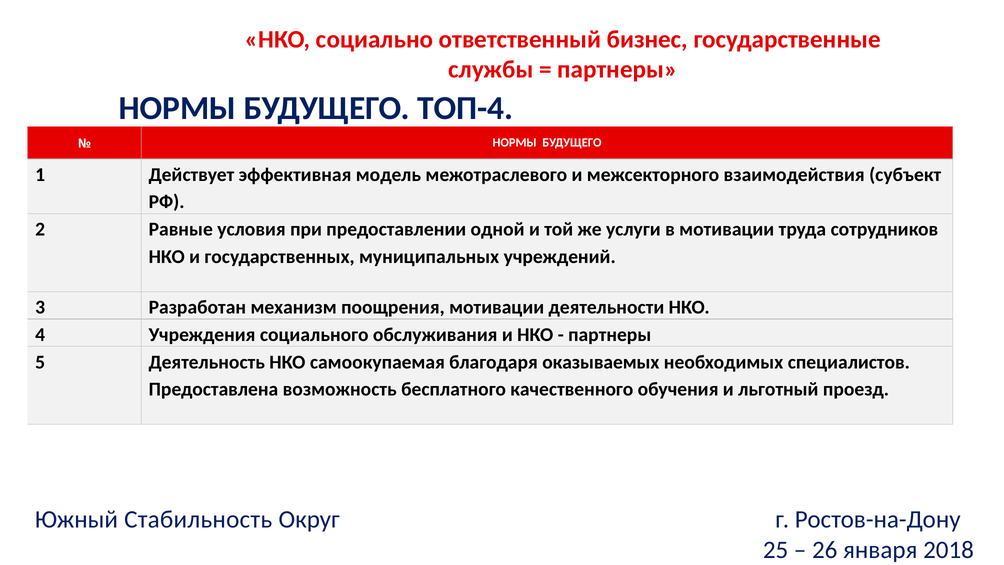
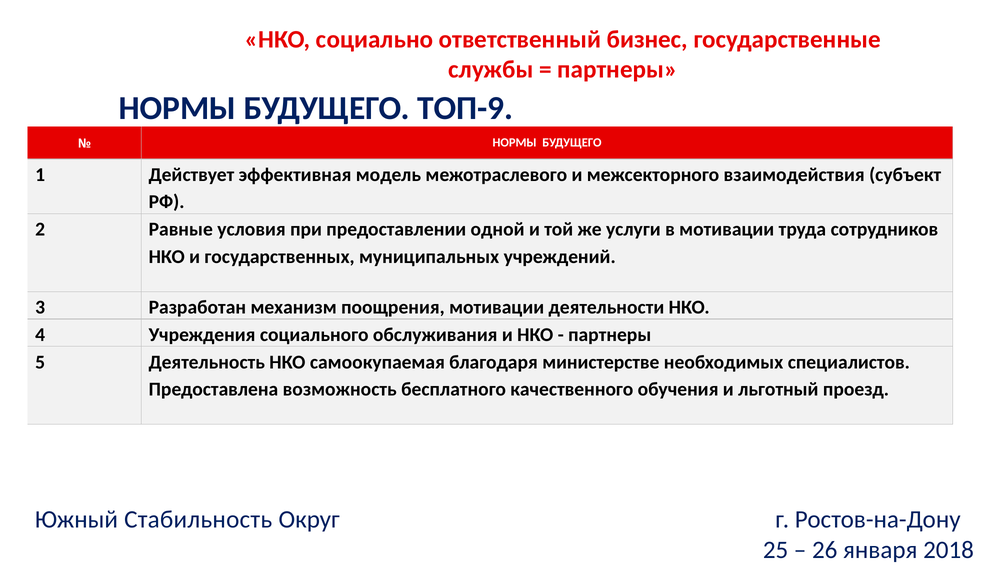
ТОП-4: ТОП-4 -> ТОП-9 (465, 108)
оказываемых: оказываемых -> министерстве (601, 362)
